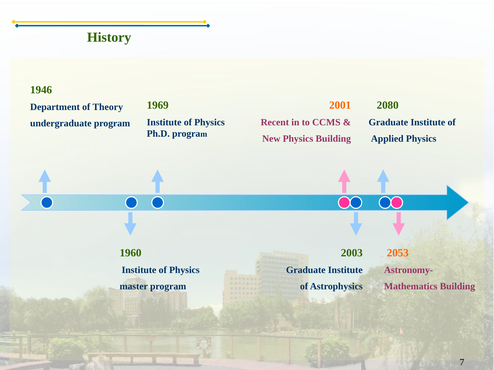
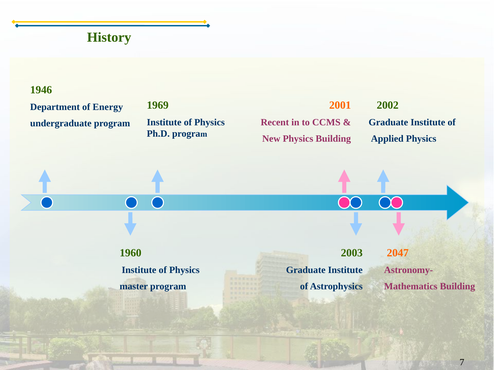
2080: 2080 -> 2002 (388, 105)
Theory: Theory -> Energy (108, 107)
2053: 2053 -> 2047 (398, 253)
